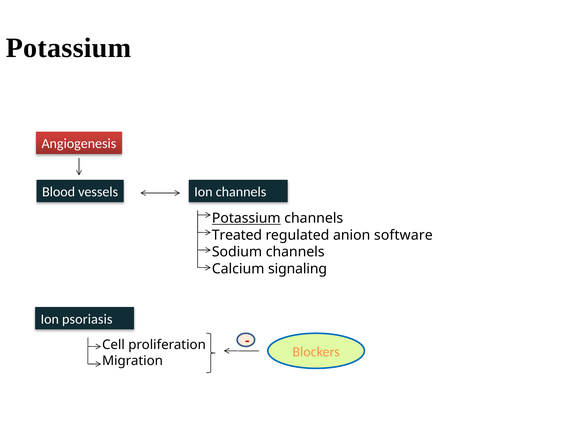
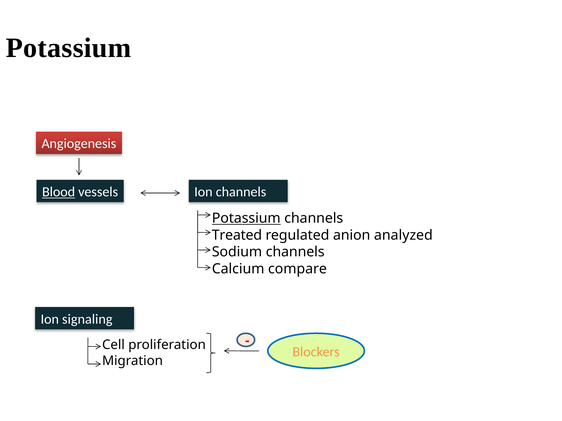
Blood underline: none -> present (59, 192)
software: software -> analyzed (403, 235)
signaling: signaling -> compare (297, 269)
psoriasis: psoriasis -> signaling (87, 320)
